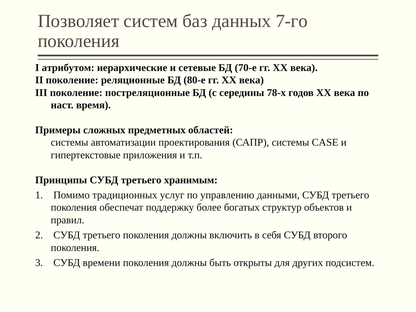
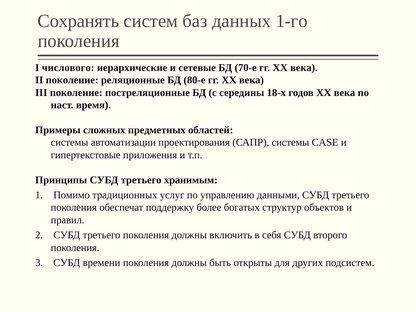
Позволяет: Позволяет -> Сохранять (78, 21)
7-го: 7-го -> 1-го (292, 21)
атрибутом: атрибутом -> числового (68, 68)
78-х: 78-х -> 18-х (276, 93)
